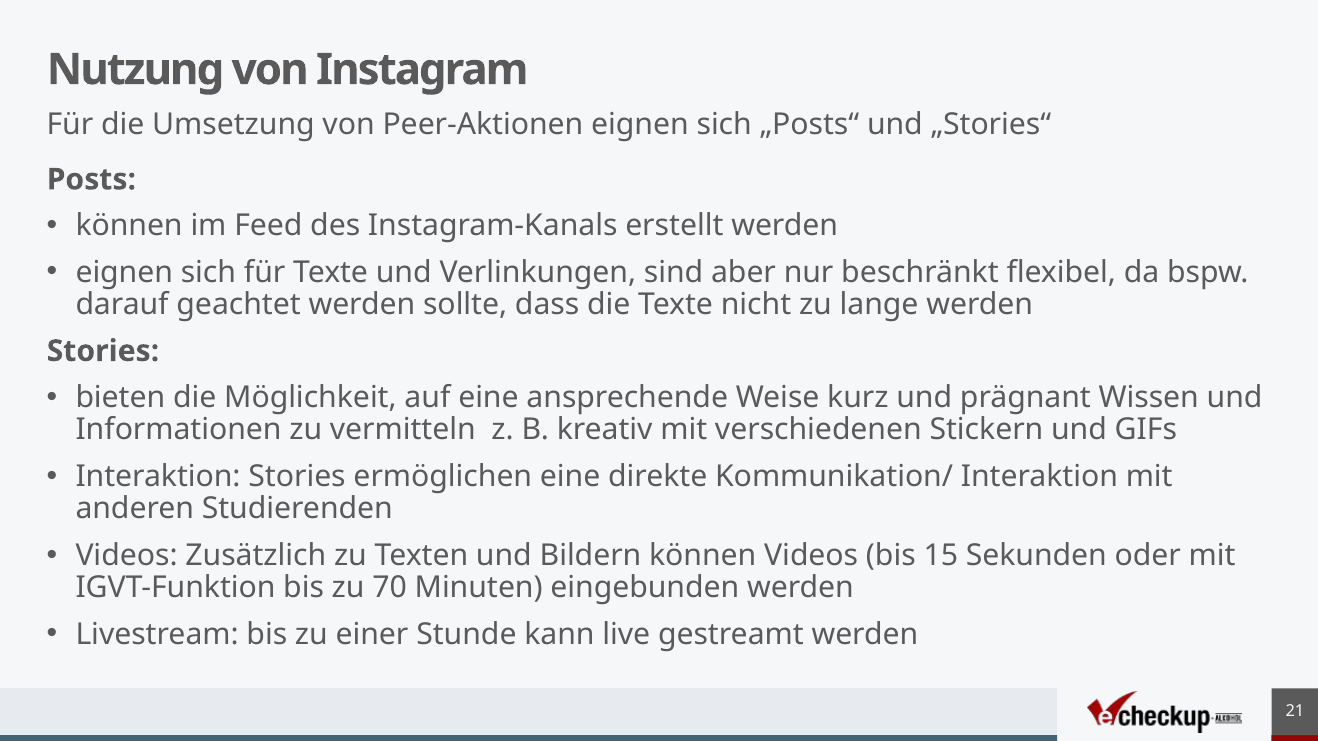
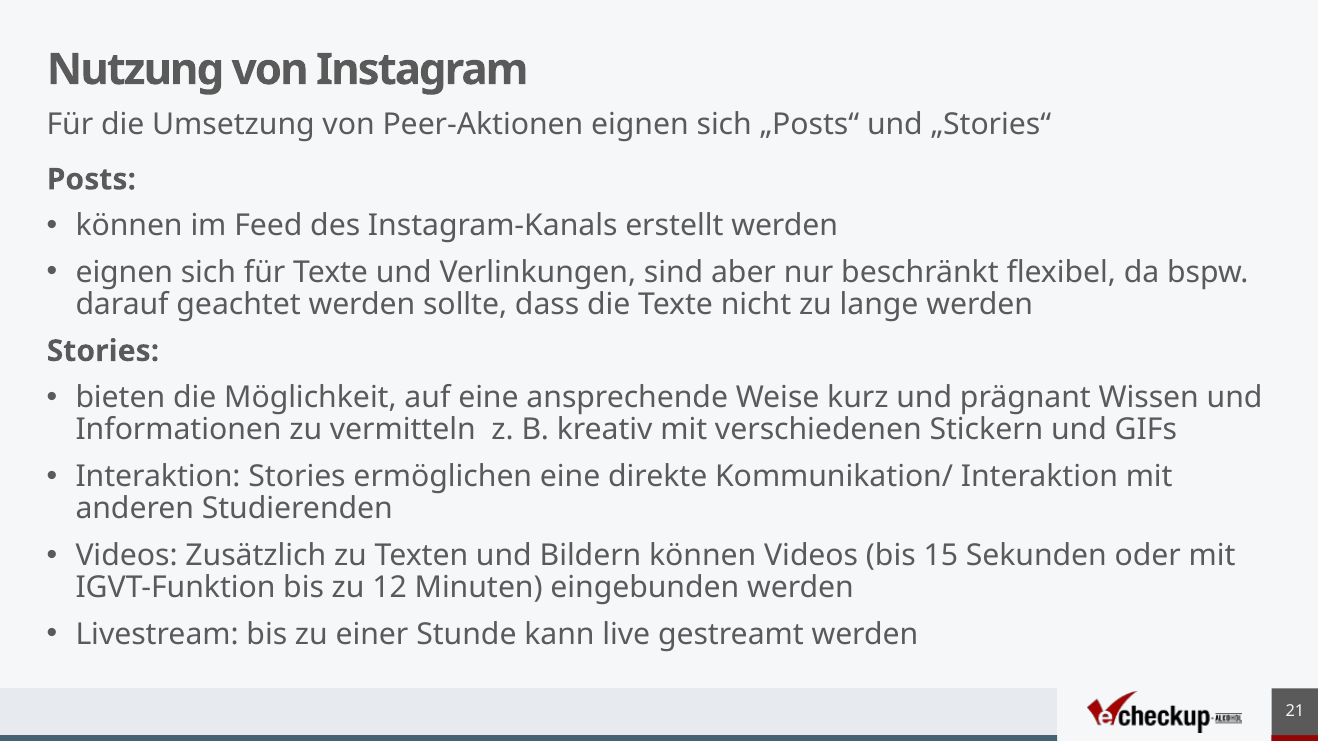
70: 70 -> 12 (390, 588)
